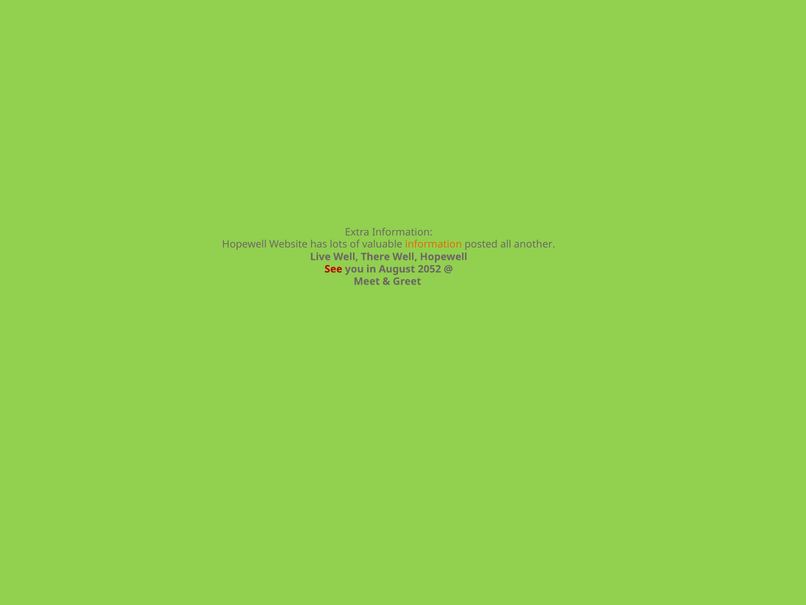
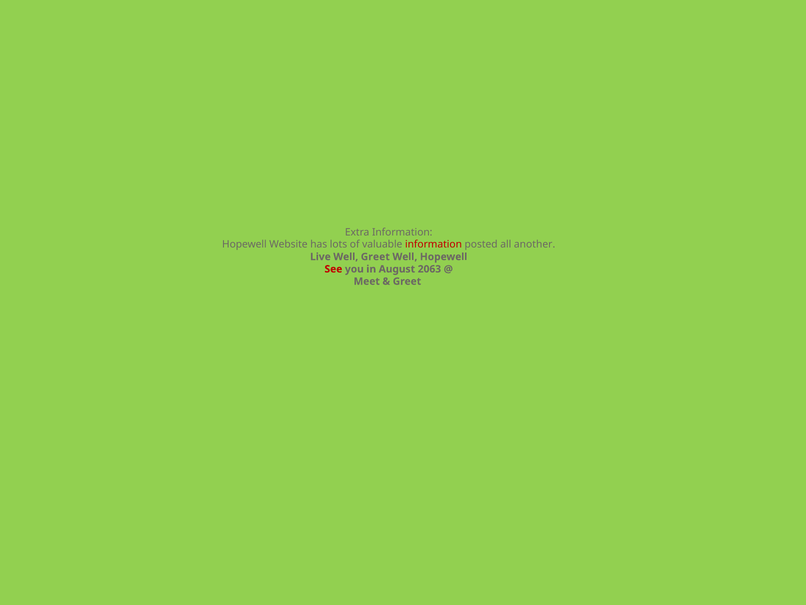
information colour: orange -> red (434, 244)
Well There: There -> Greet (375, 257)
2052: 2052 -> 2063 (429, 269)
